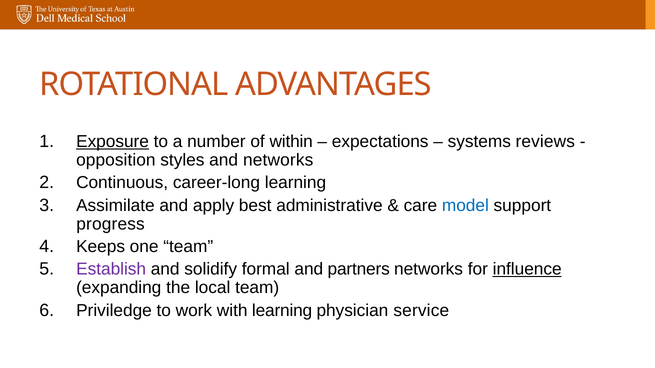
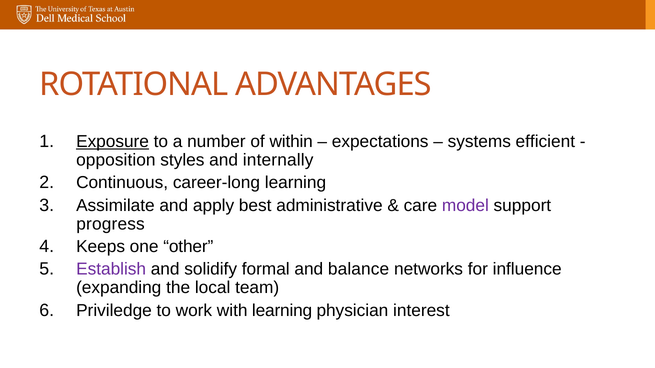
reviews: reviews -> efficient (545, 142)
and networks: networks -> internally (278, 160)
model colour: blue -> purple (465, 206)
one team: team -> other (188, 247)
partners: partners -> balance (359, 269)
influence underline: present -> none (527, 269)
service: service -> interest (421, 311)
